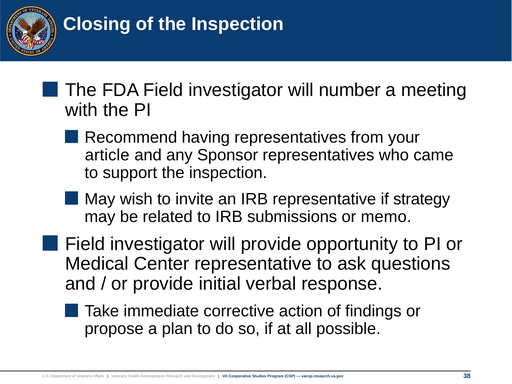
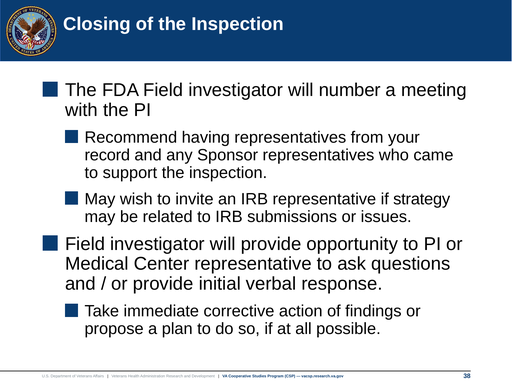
article: article -> record (107, 155)
memo: memo -> issues (386, 217)
